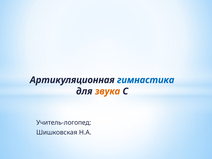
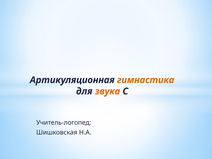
гимнастика colour: blue -> orange (146, 80)
